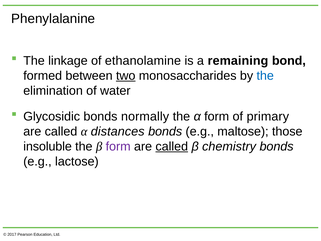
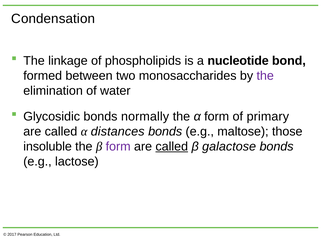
Phenylalanine: Phenylalanine -> Condensation (53, 19)
ethanolamine: ethanolamine -> phospholipids (143, 61)
remaining: remaining -> nucleotide (238, 61)
two underline: present -> none (126, 76)
the colour: blue -> purple (265, 76)
chemistry: chemistry -> galactose (229, 146)
